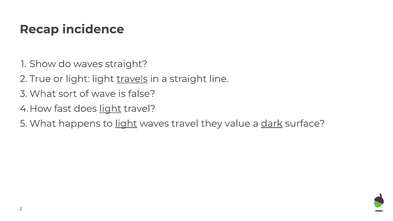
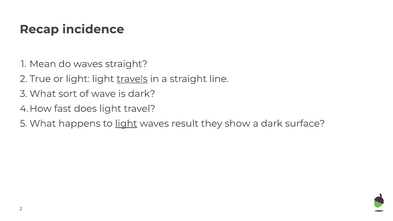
Show: Show -> Mean (43, 64)
is false: false -> dark (142, 94)
light underline: present -> none (110, 109)
waves travel: travel -> result (185, 124)
value: value -> show (238, 124)
dark underline: present -> none (272, 124)
